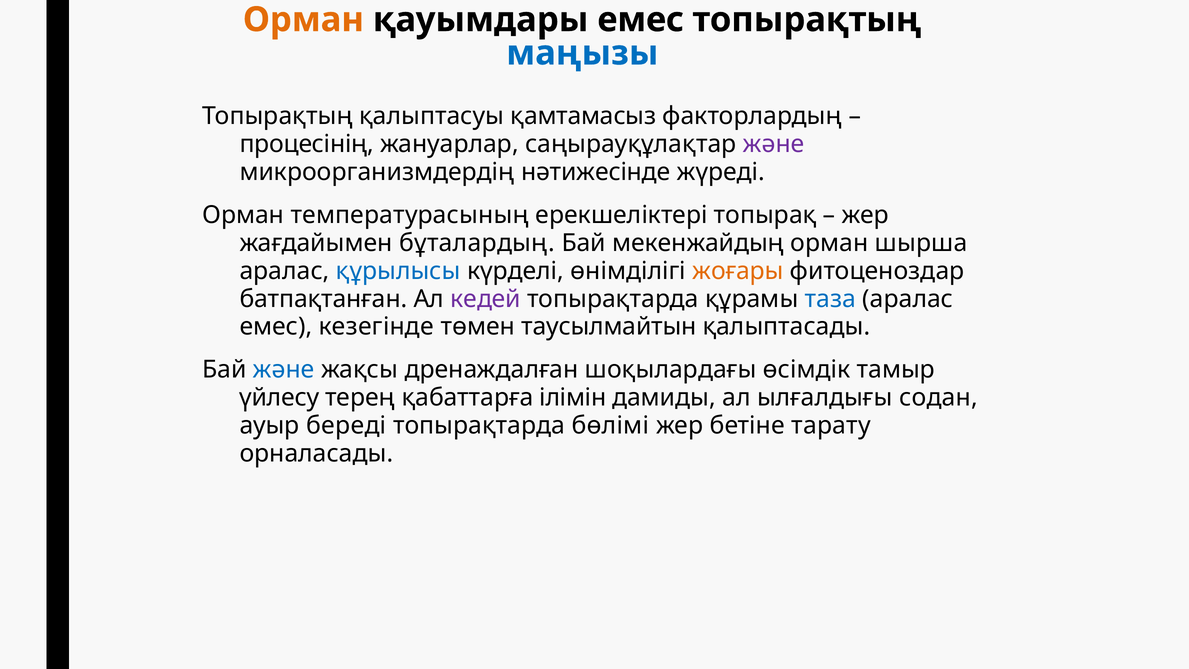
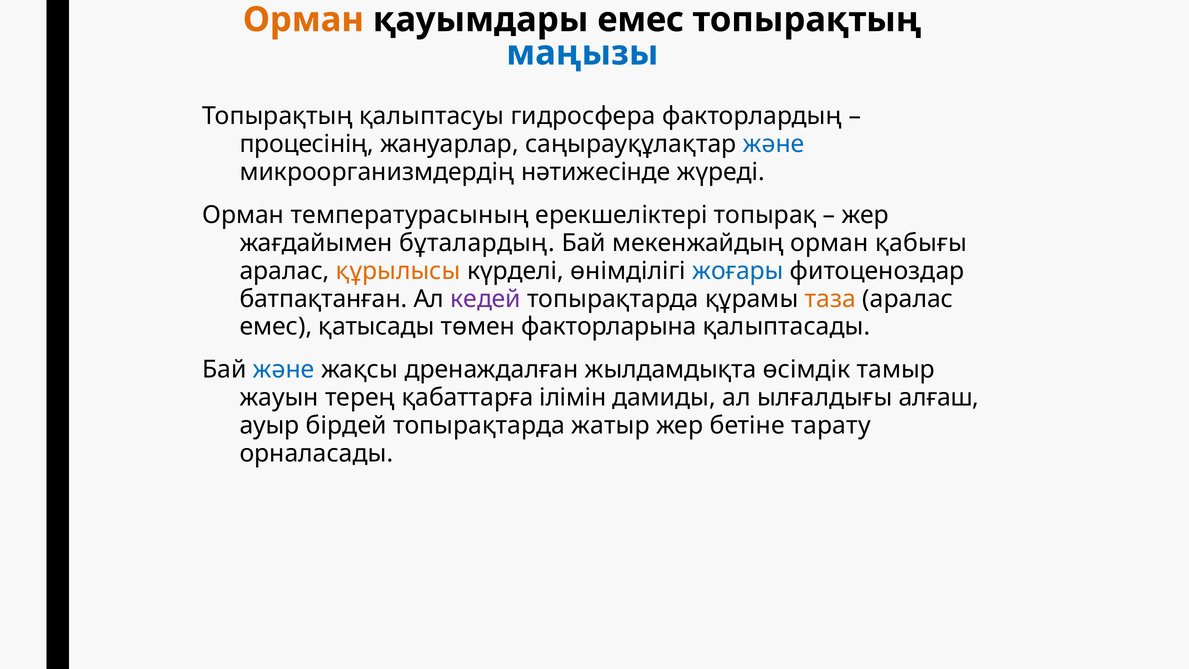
қамтамасыз: қамтамасыз -> гидросфера (583, 116)
жəне colour: purple -> blue (774, 144)
шырша: шырша -> қабығы (921, 243)
құрылысы colour: blue -> orange (398, 271)
жоғары colour: orange -> blue (738, 271)
таза colour: blue -> orange (830, 299)
кезегінде: кезегінде -> қатысады (376, 327)
таусылмайтын: таусылмайтын -> факторларына (609, 327)
шоқылардағы: шоқылардағы -> жылдамдықта (671, 370)
үйлесу: үйлесу -> жауын (279, 397)
содан: содан -> алғаш (939, 397)
береді: береді -> бірдей (346, 425)
бөлімі: бөлімі -> жатыр (610, 425)
